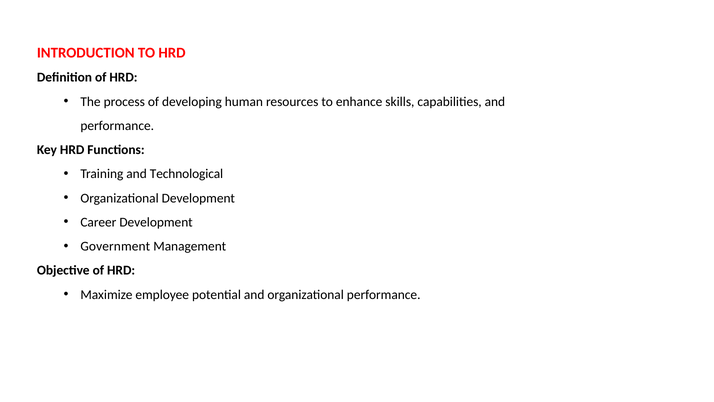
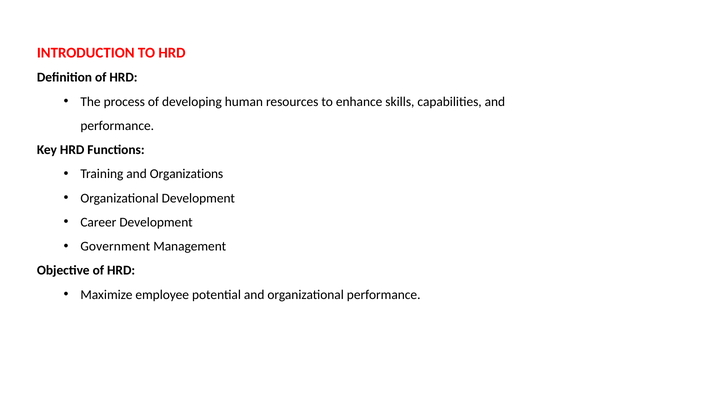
Technological: Technological -> Organizations (187, 174)
